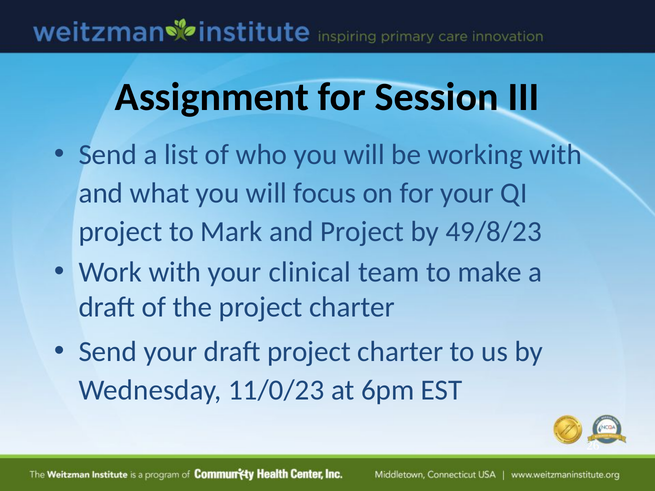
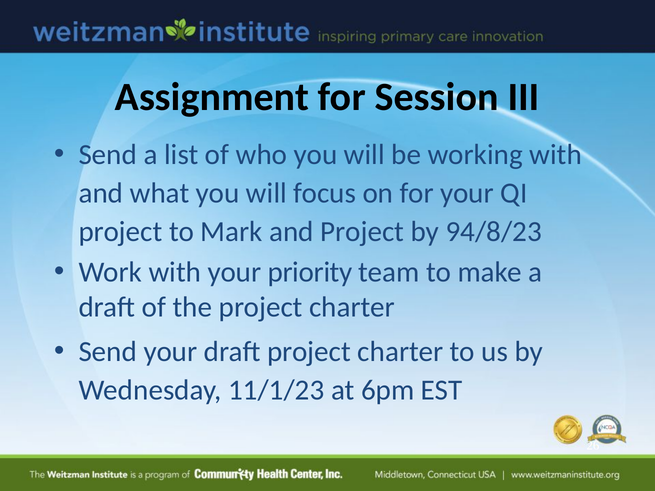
49/8/23: 49/8/23 -> 94/8/23 (494, 232)
clinical: clinical -> priority (310, 272)
11/0/23: 11/0/23 -> 11/1/23 (276, 390)
